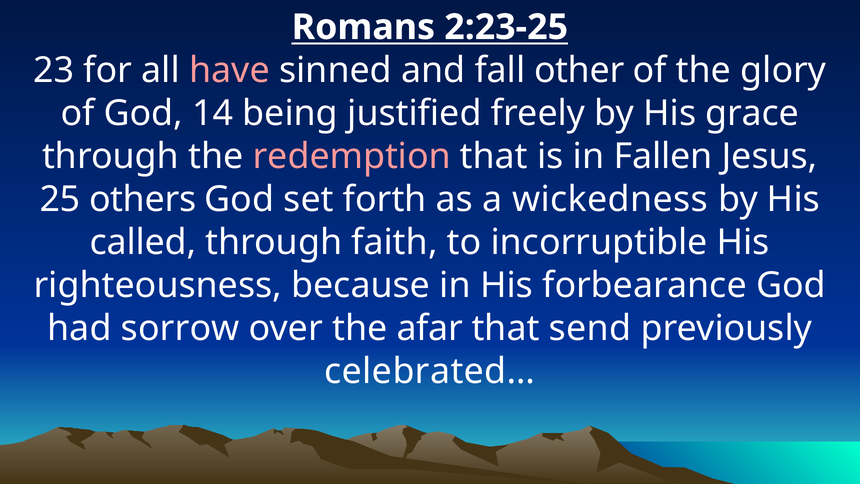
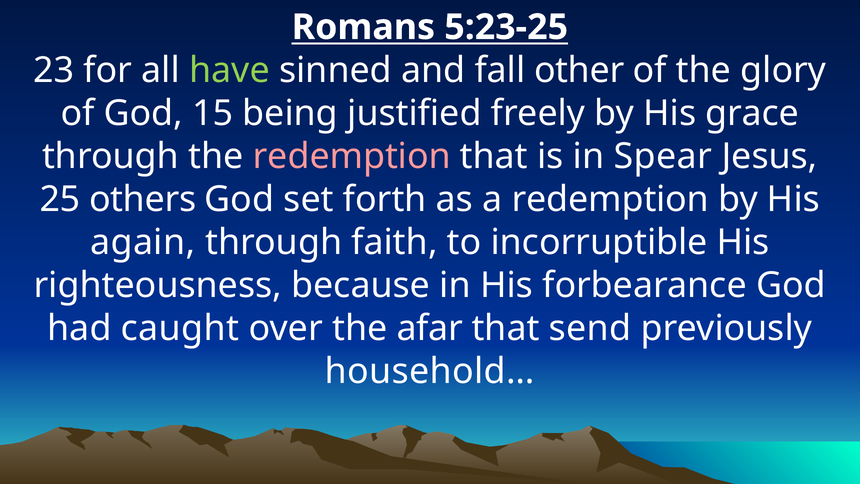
2:23-25: 2:23-25 -> 5:23-25 (506, 27)
have colour: pink -> light green (229, 70)
14: 14 -> 15 (213, 113)
Fallen: Fallen -> Spear (663, 156)
a wickedness: wickedness -> redemption (610, 199)
called: called -> again (143, 242)
sorrow: sorrow -> caught (180, 328)
celebrated…: celebrated… -> household… (430, 371)
